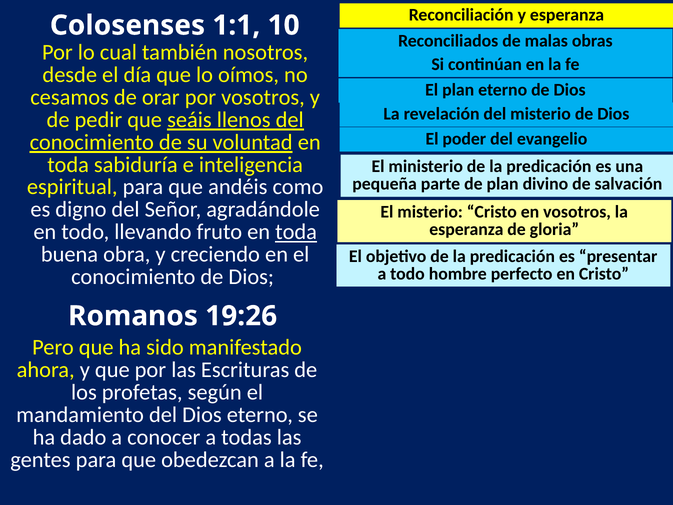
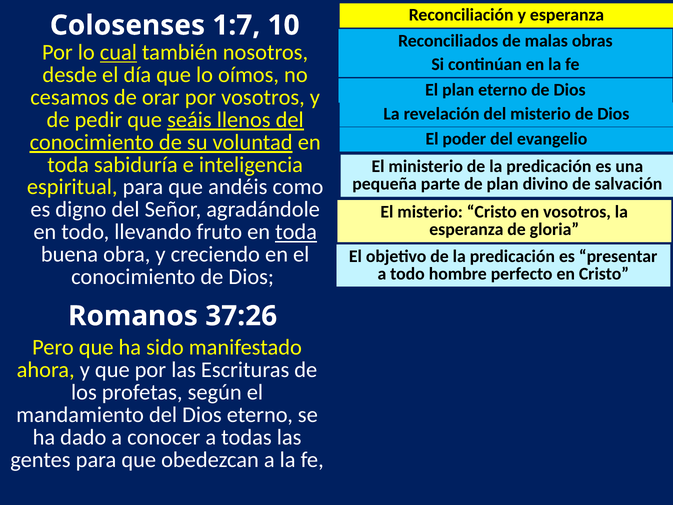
1:1: 1:1 -> 1:7 (236, 25)
cual underline: none -> present (118, 52)
19:26: 19:26 -> 37:26 (241, 316)
